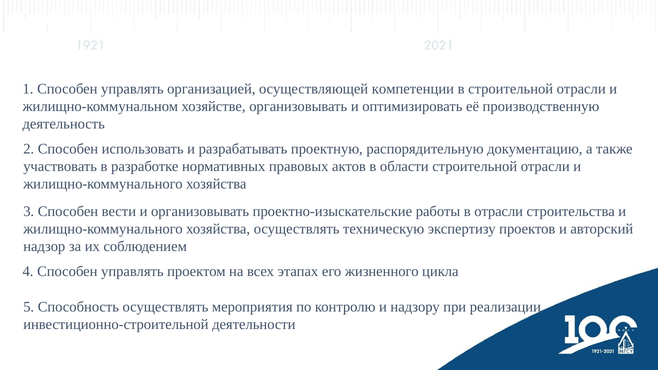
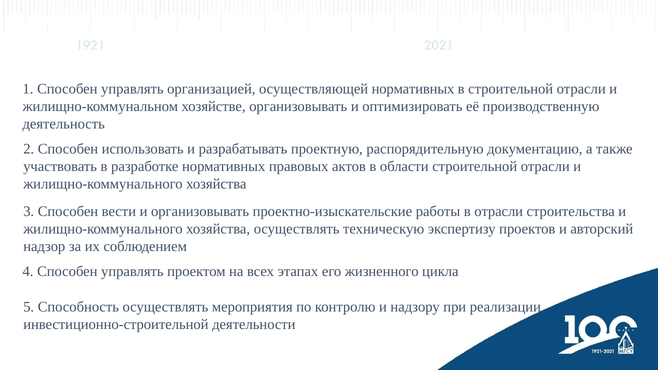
осуществляющей компетенции: компетенции -> нормативных (413, 89)
